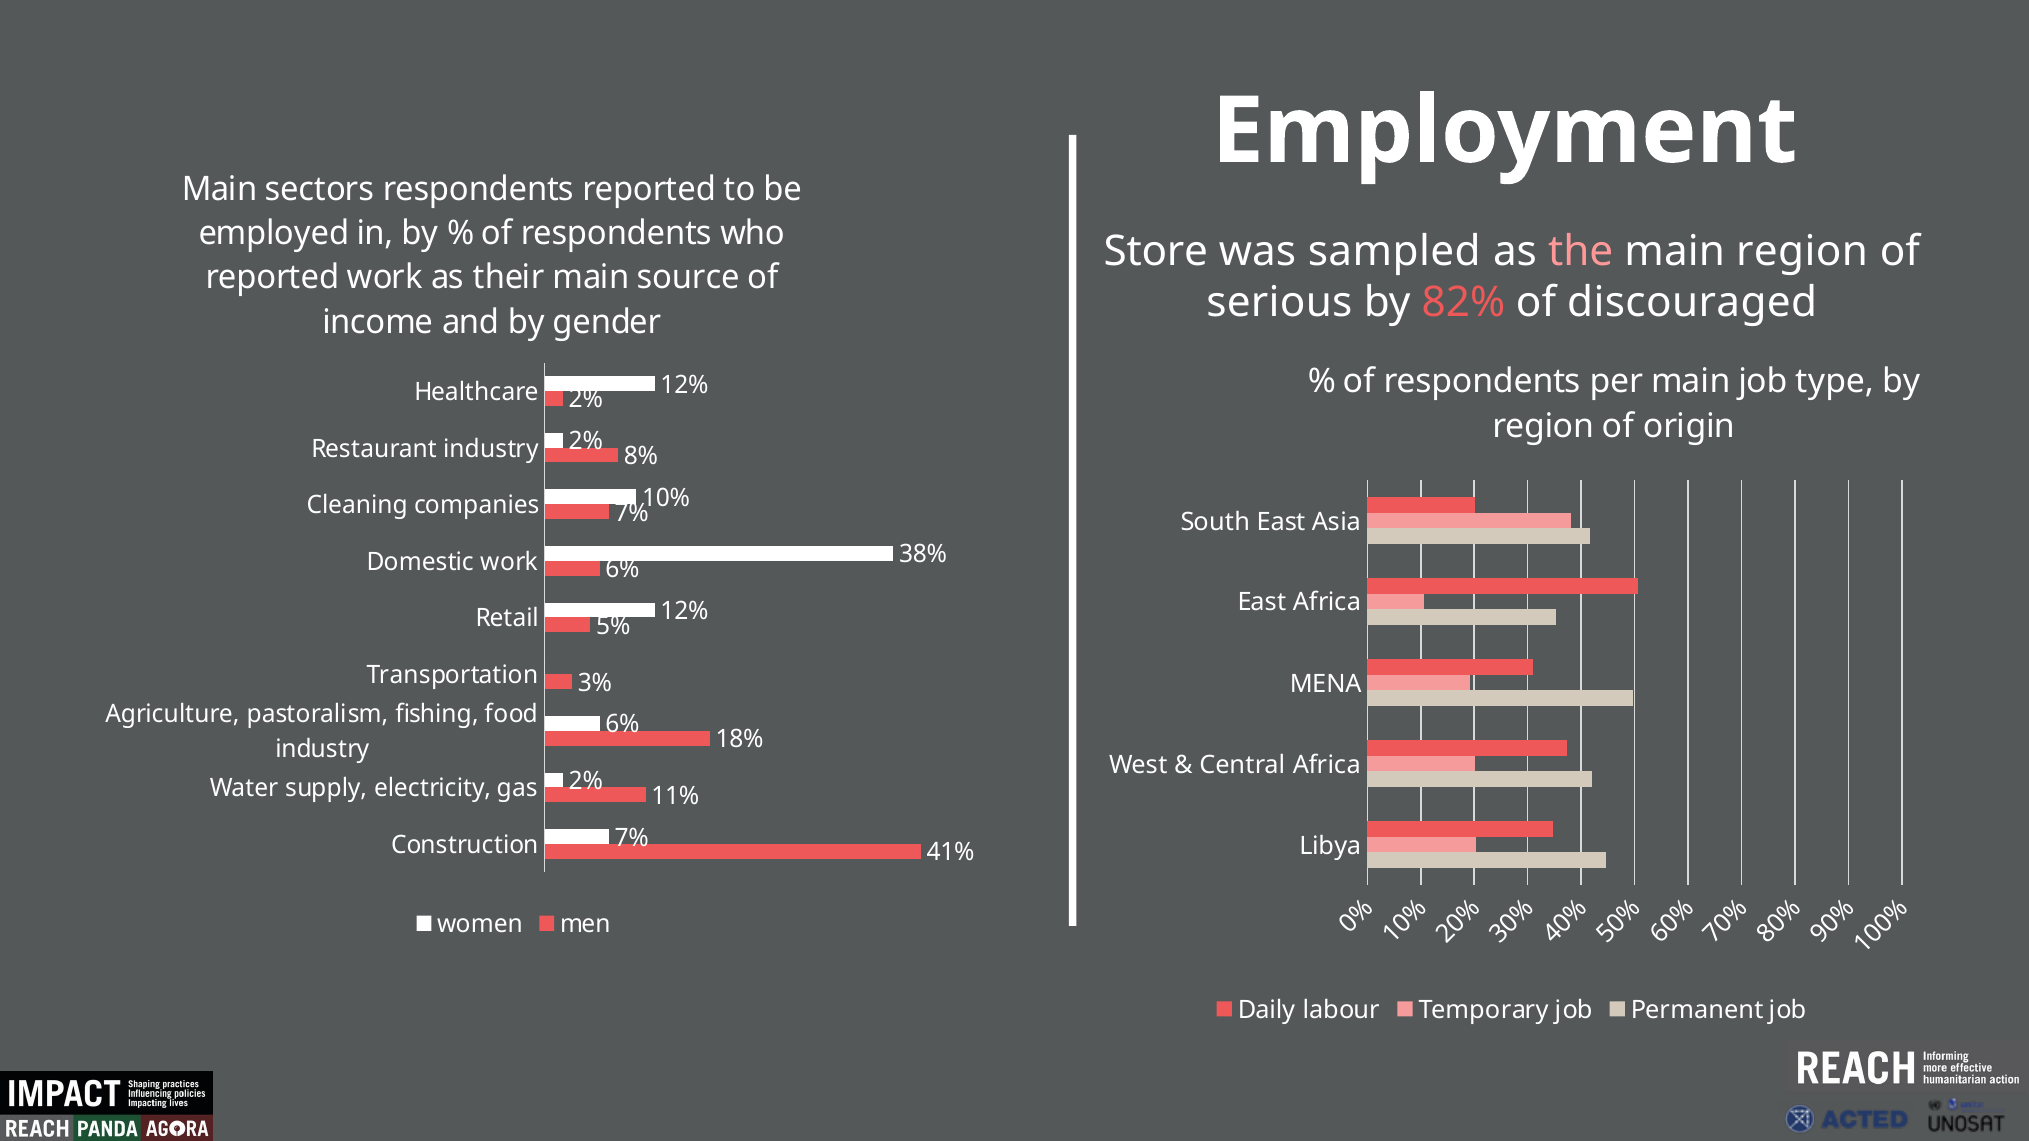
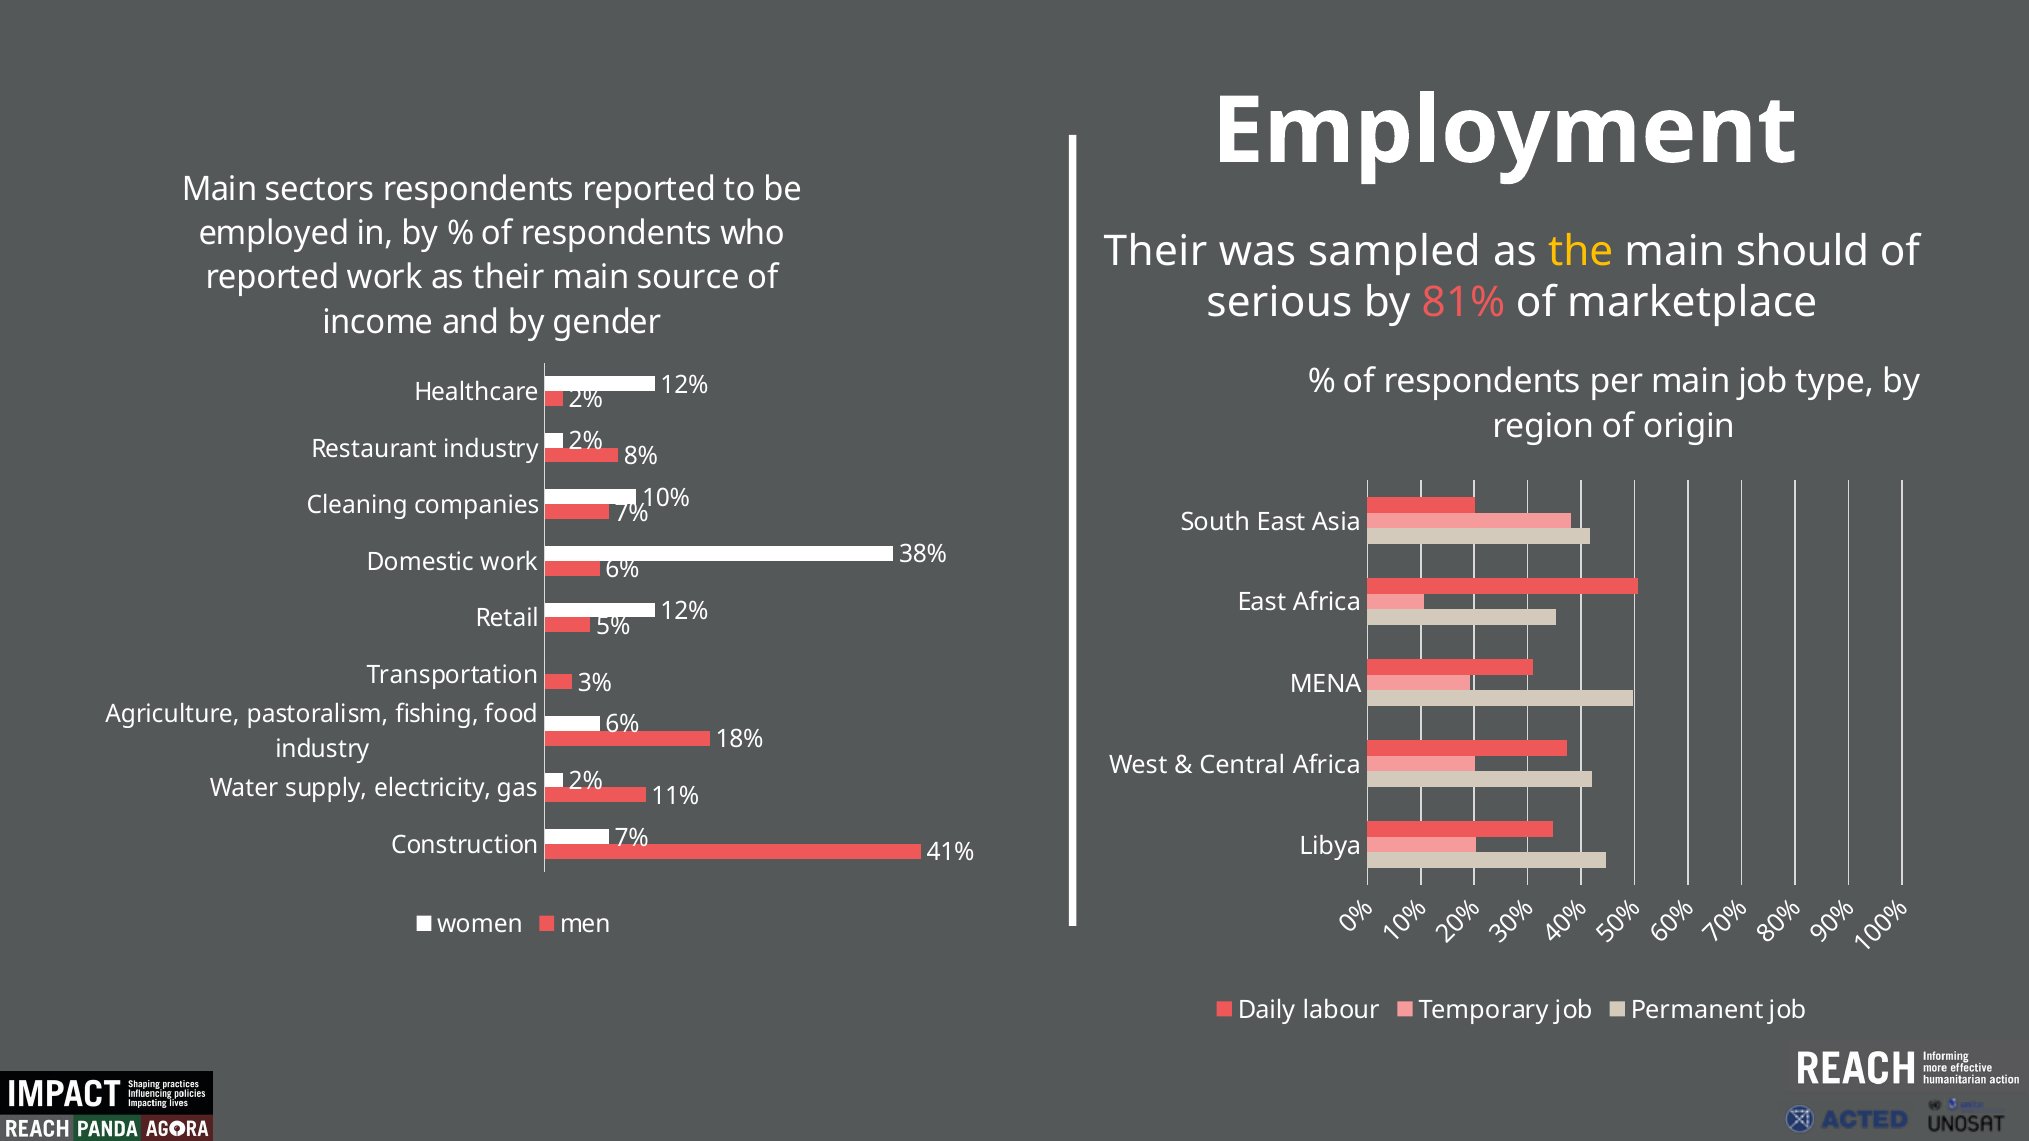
Store: Store -> Their (1155, 252)
the colour: pink -> yellow (1581, 252)
main region: region -> should (1802, 252)
82%: 82% -> 81% (1463, 302)
discouraged: discouraged -> marketplace (1692, 302)
